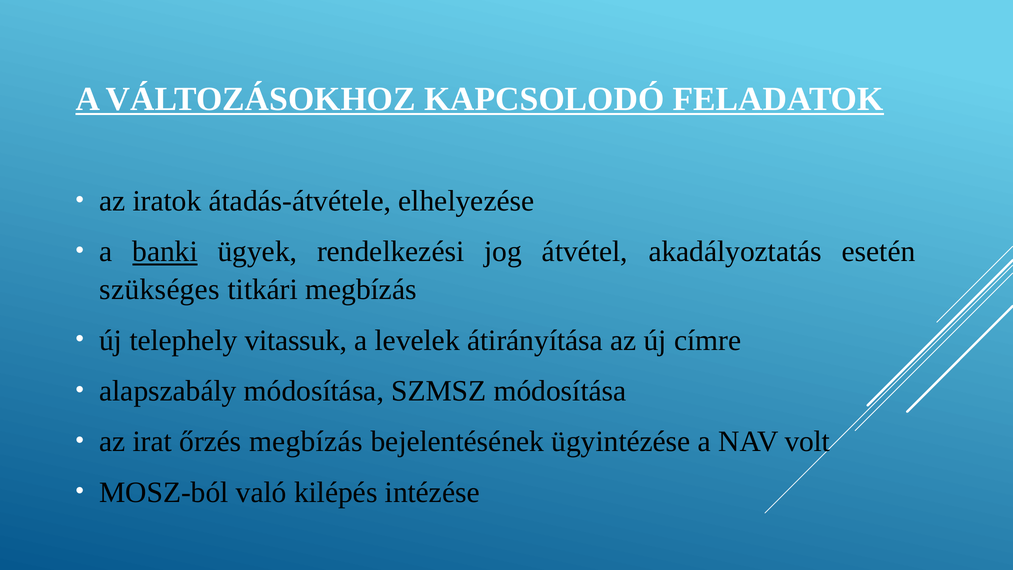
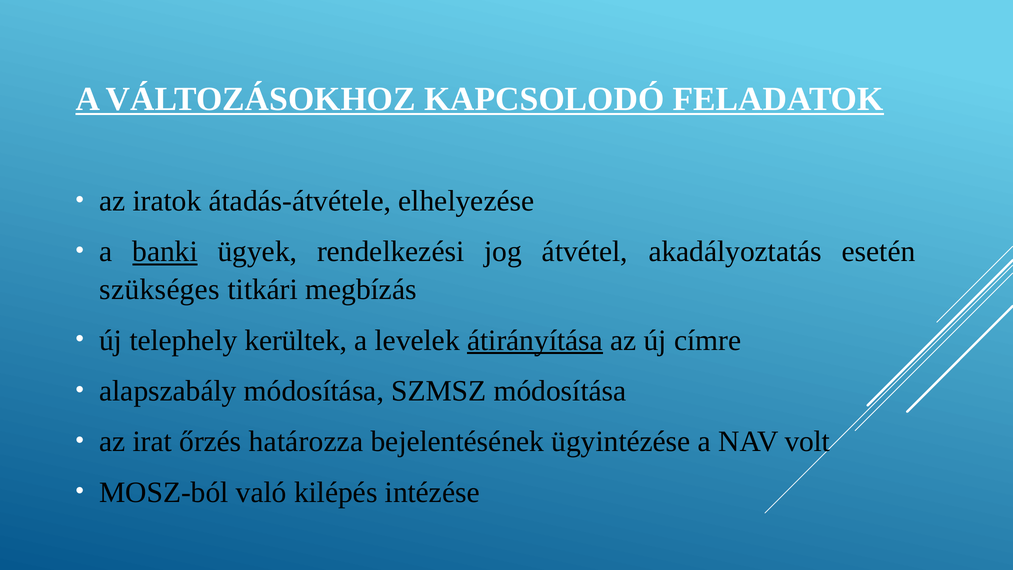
vitassuk: vitassuk -> kerültek (296, 340)
átirányítása underline: none -> present (535, 340)
őrzés megbízás: megbízás -> határozza (306, 441)
